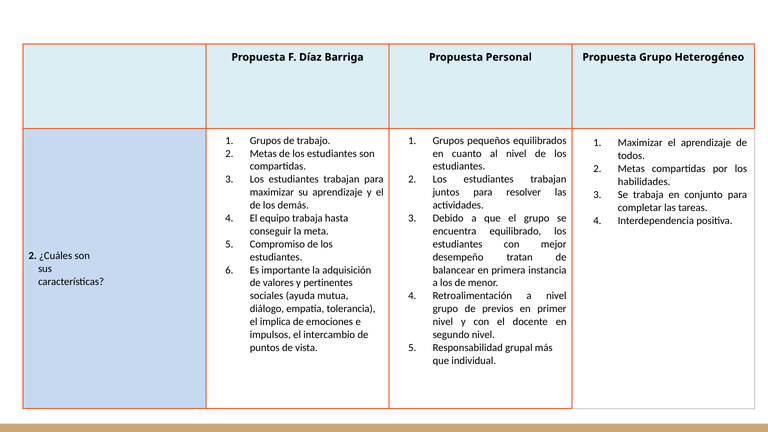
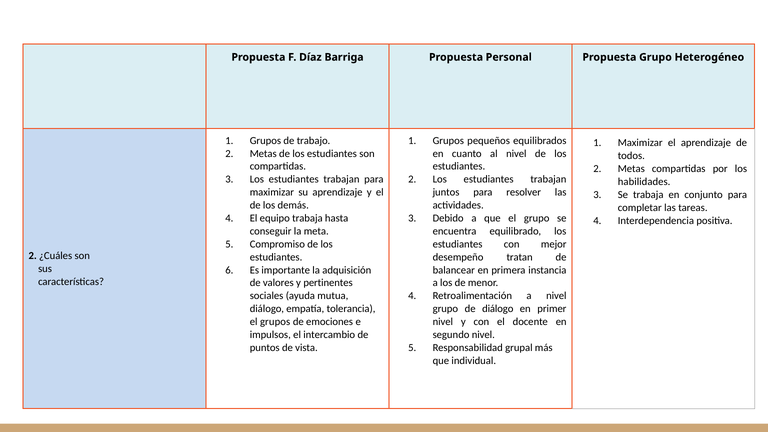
de previos: previos -> diálogo (498, 309)
el implica: implica -> grupos (275, 322)
